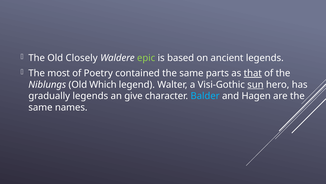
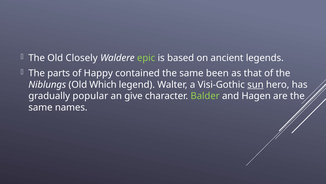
most: most -> parts (59, 73)
Poetry: Poetry -> Happy (98, 73)
parts: parts -> been (217, 73)
that underline: present -> none (253, 73)
gradually legends: legends -> popular (90, 96)
Balder colour: light blue -> light green (205, 96)
